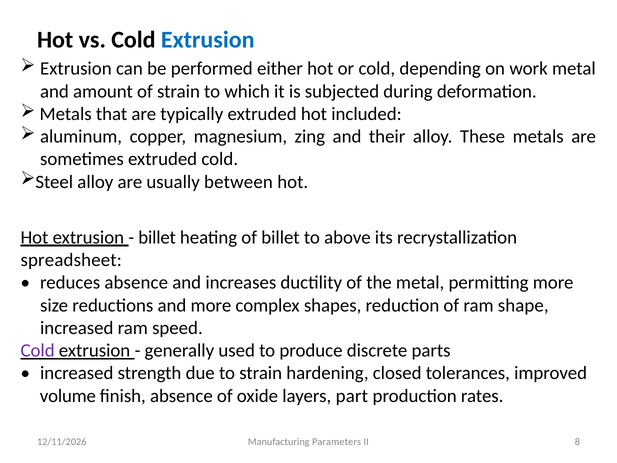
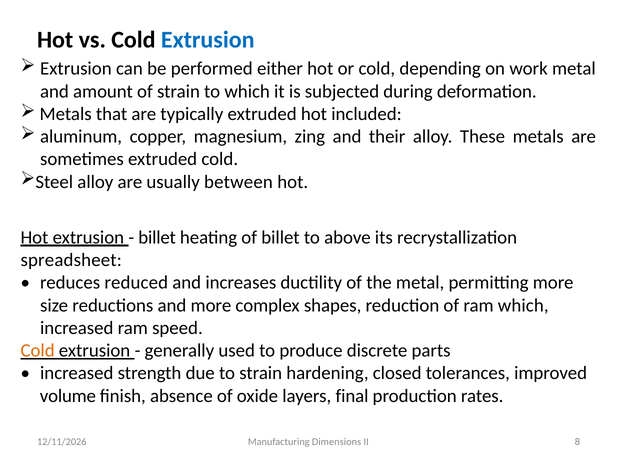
reduces absence: absence -> reduced (136, 283)
ram shape: shape -> which (523, 305)
Cold colour: purple -> orange (38, 350)
part: part -> final (352, 396)
Parameters: Parameters -> Dimensions (337, 442)
